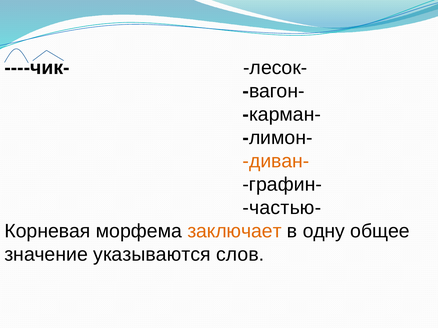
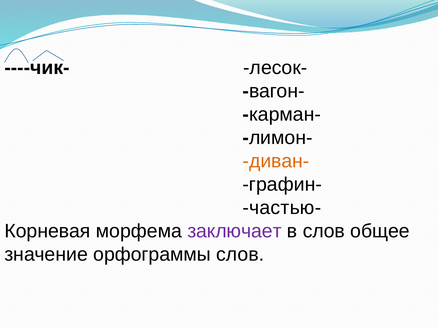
заключает colour: orange -> purple (235, 231)
в одну: одну -> слов (324, 231)
указываются: указываются -> орфограммы (152, 255)
